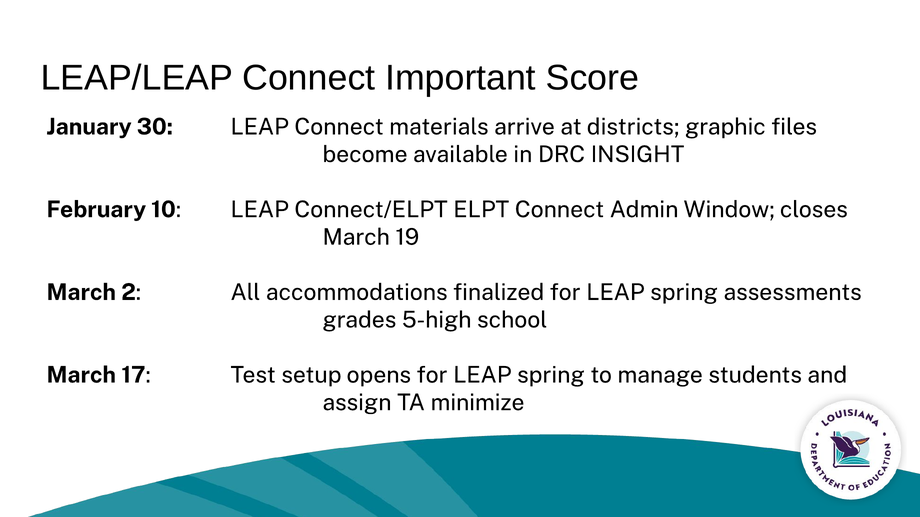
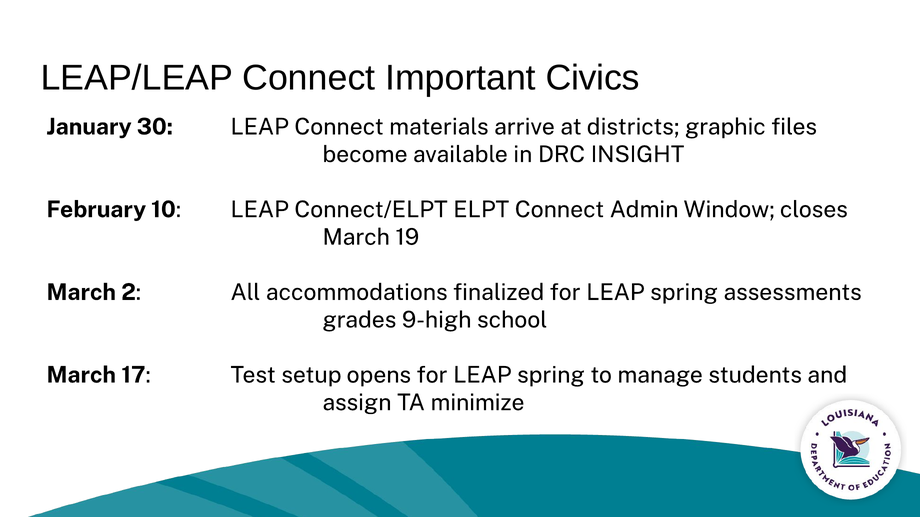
Score: Score -> Civics (593, 78)
5-high: 5-high -> 9-high (437, 320)
